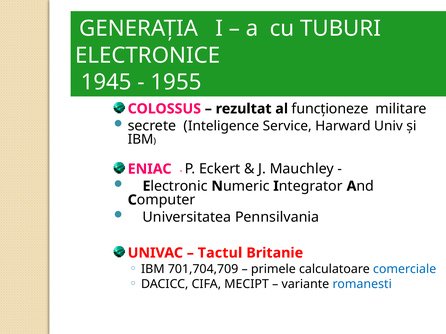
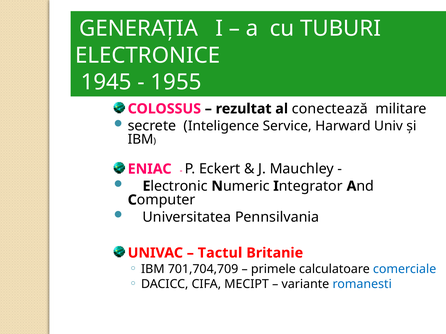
funcţioneze: funcţioneze -> conectează (330, 109)
